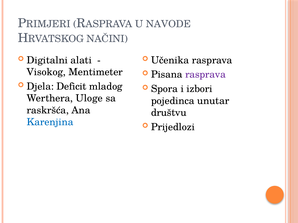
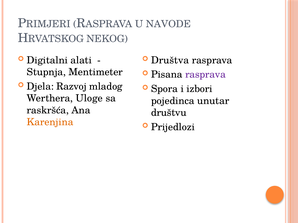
NAČINI: NAČINI -> NEKOG (107, 39)
Učenika: Učenika -> Društva (170, 60)
Visokog: Visokog -> Stupnja (46, 72)
Deficit: Deficit -> Razvoj (71, 87)
Karenjina colour: blue -> orange (50, 122)
